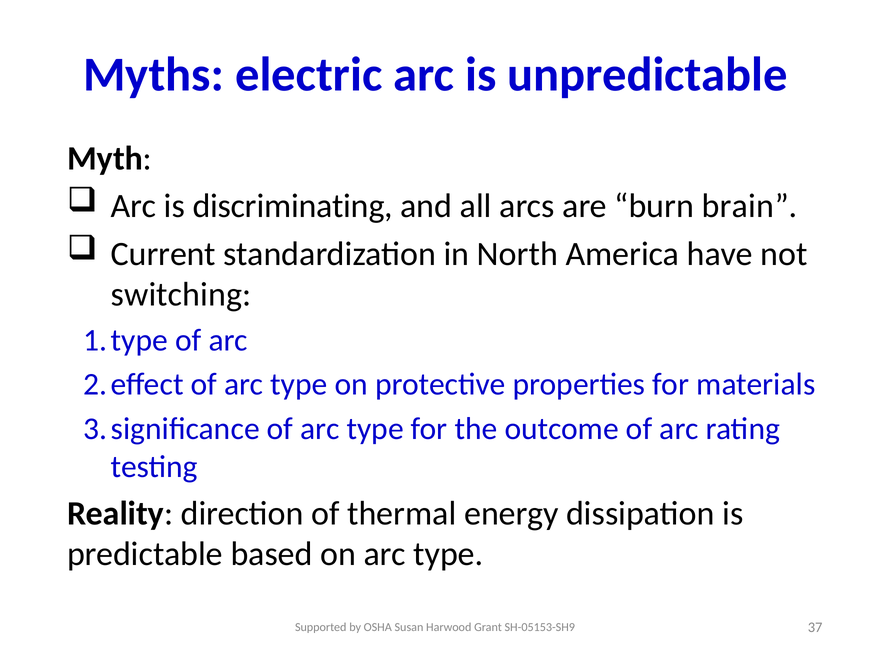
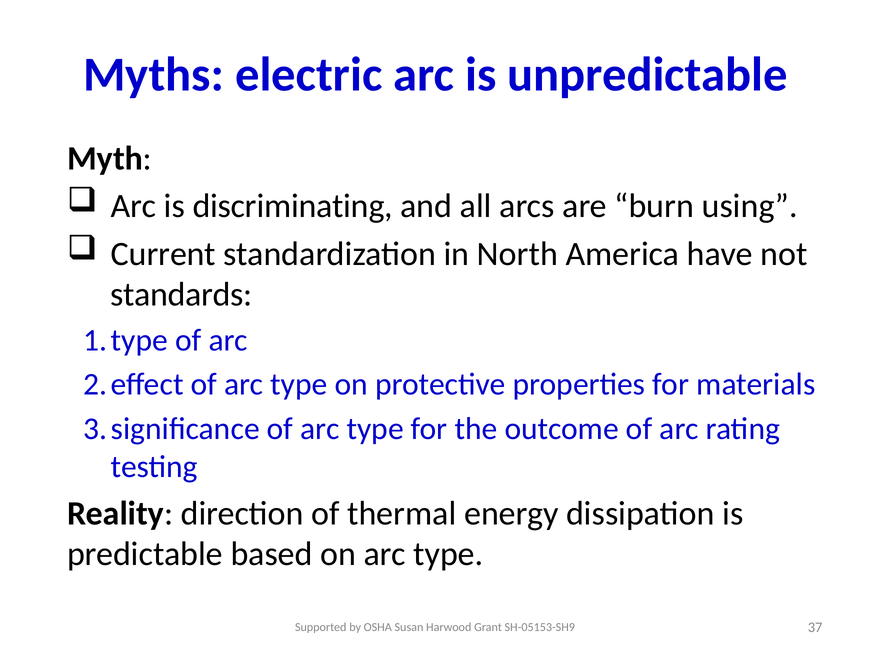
brain: brain -> using (750, 206)
switching: switching -> standards (181, 294)
